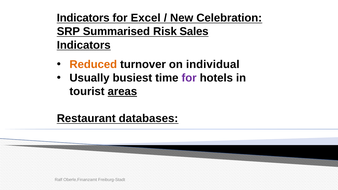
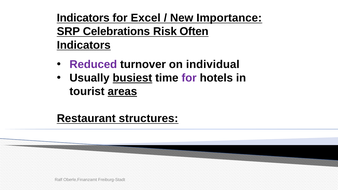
Celebration: Celebration -> Importance (229, 18)
Summarised: Summarised -> Celebrations (116, 32)
Sales: Sales -> Often (194, 32)
Reduced colour: orange -> purple (93, 65)
busiest underline: none -> present (132, 78)
databases: databases -> structures (148, 119)
